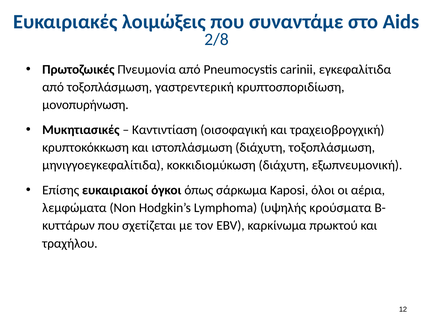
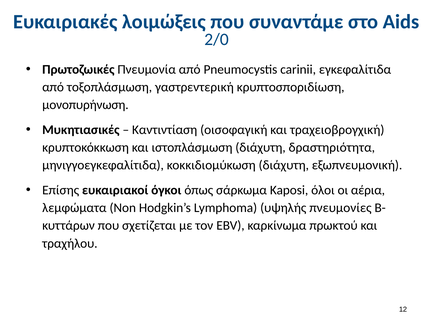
2/8: 2/8 -> 2/0 (216, 39)
διάχυτη τοξοπλάσμωση: τοξοπλάσμωση -> δραστηριότητα (332, 148)
κρούσματα: κρούσματα -> πνευμονίες (340, 208)
